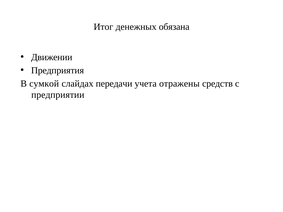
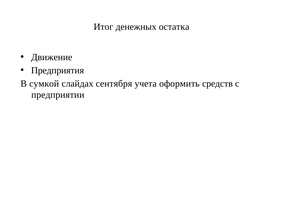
обязана: обязана -> остатка (174, 27)
Движении: Движении -> Движение (52, 57)
передачи: передачи -> сентября (114, 84)
отражены: отражены -> оформить (179, 84)
